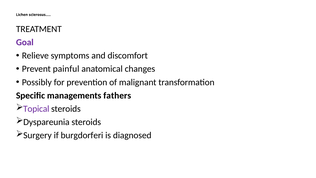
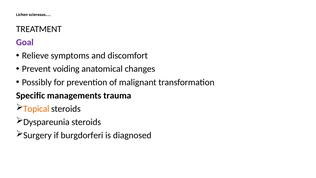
painful: painful -> voiding (66, 69)
fathers: fathers -> trauma (117, 95)
Topical colour: purple -> orange (36, 109)
